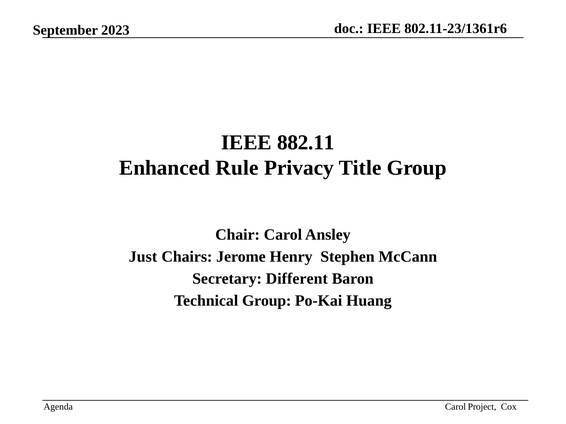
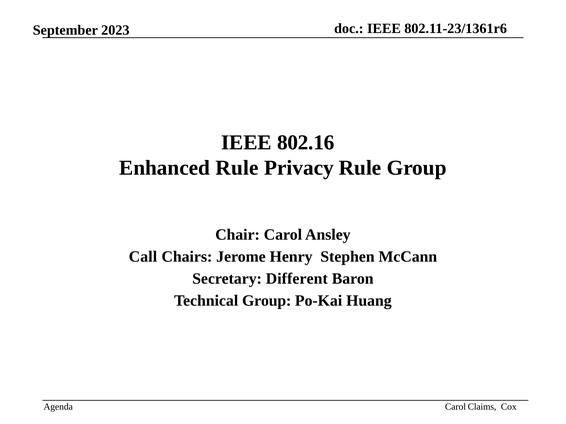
882.11: 882.11 -> 802.16 (306, 143)
Privacy Title: Title -> Rule (360, 168)
Just: Just -> Call (143, 257)
Project: Project -> Claims (482, 407)
